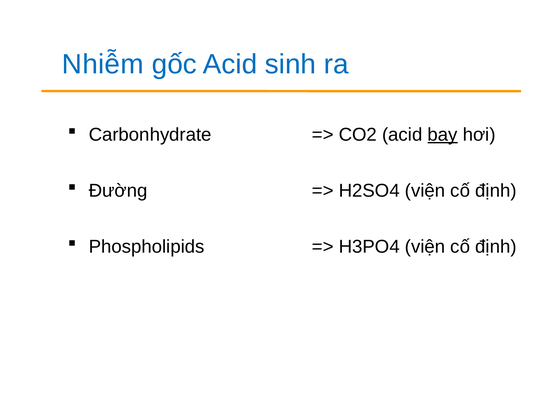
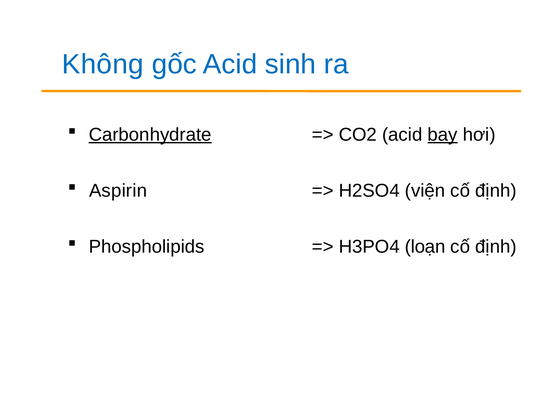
Nhiễm: Nhiễm -> Không (103, 64)
Carbonhydrate underline: none -> present (150, 135)
Đường: Đường -> Aspirin (118, 191)
H3PO4 viện: viện -> loạn (425, 247)
